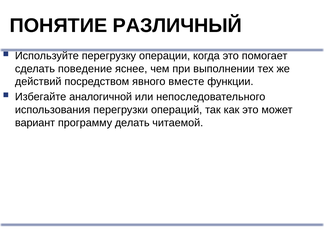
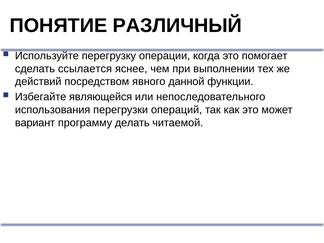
поведение: поведение -> ссылается (85, 69)
вместе: вместе -> данной (186, 82)
аналогичной: аналогичной -> являющейся (101, 97)
